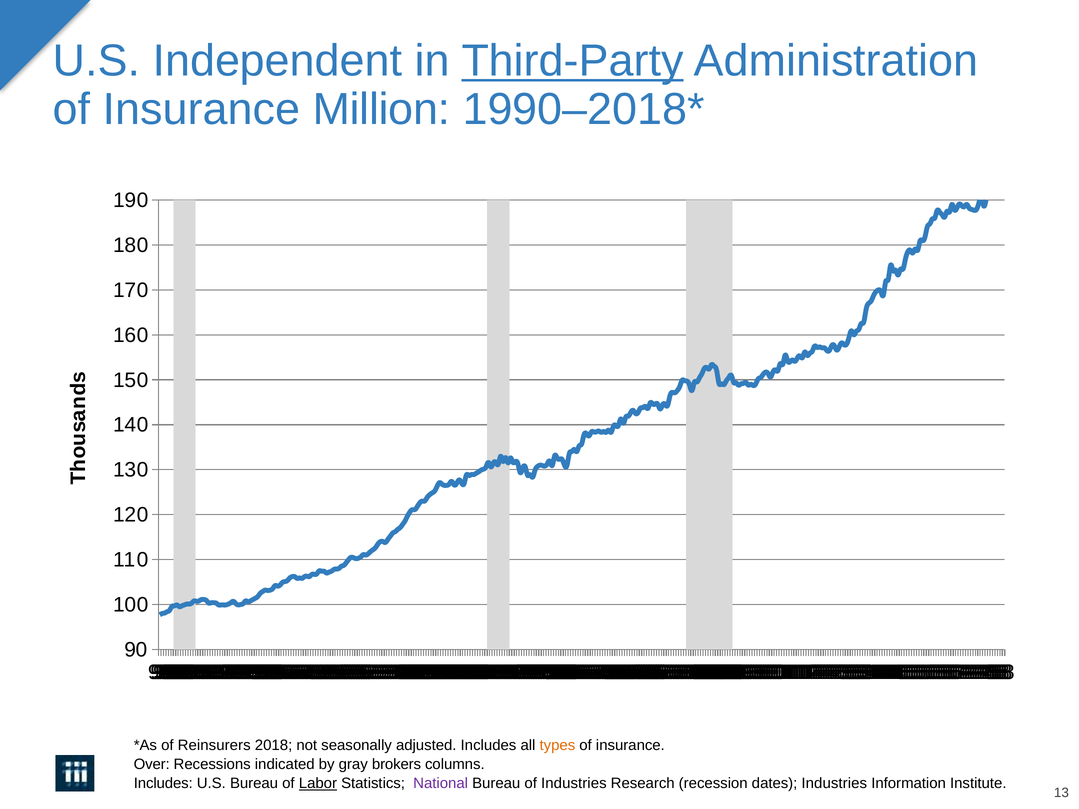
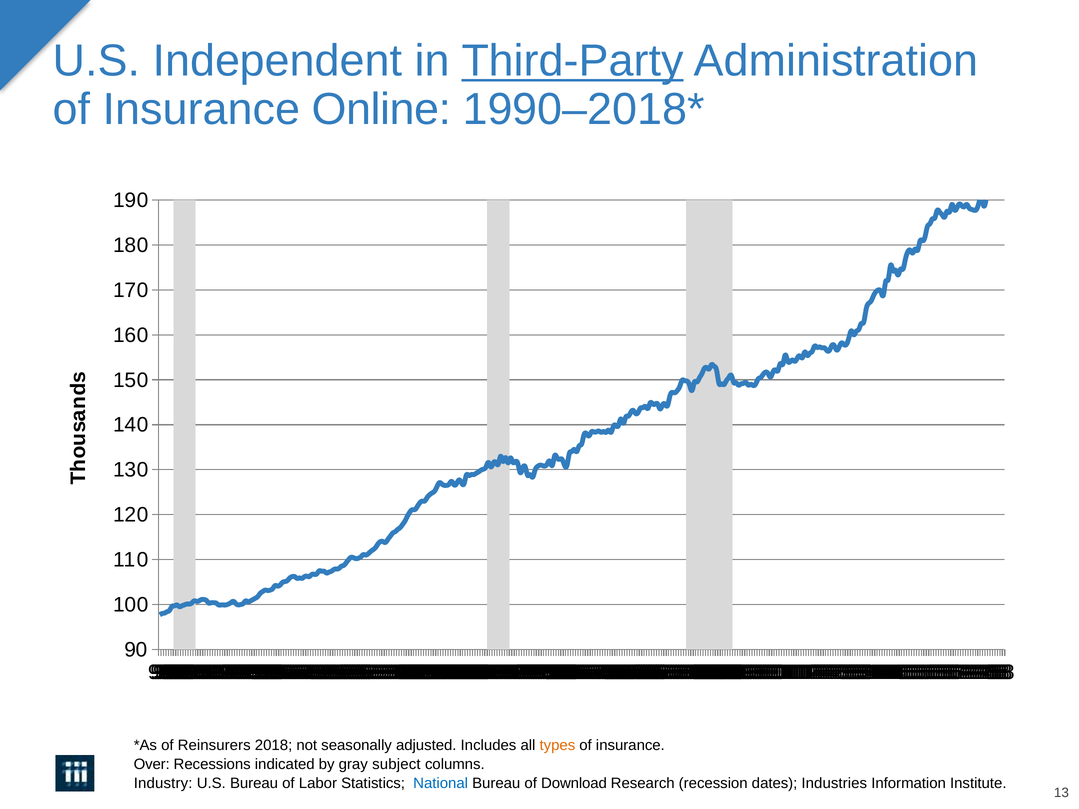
Million: Million -> Online (382, 110)
brokers: brokers -> subject (396, 765)
Includes: Includes -> Industry (163, 784)
Labor underline: present -> none (318, 784)
National colour: purple -> blue (441, 784)
of Industries: Industries -> Download (574, 784)
